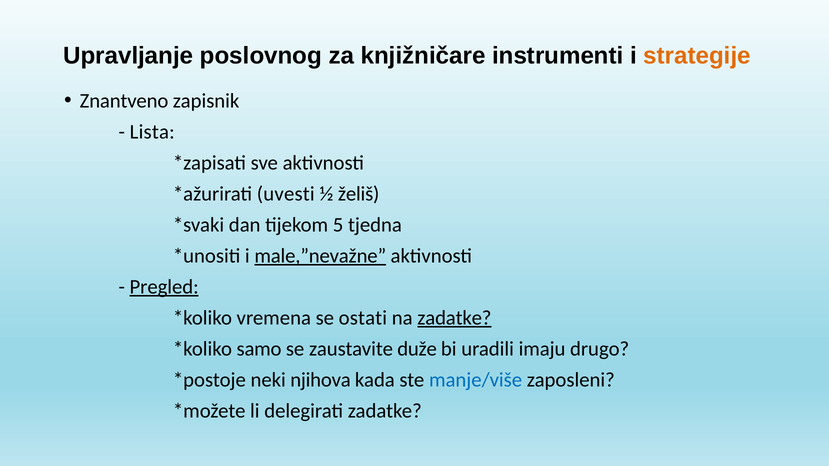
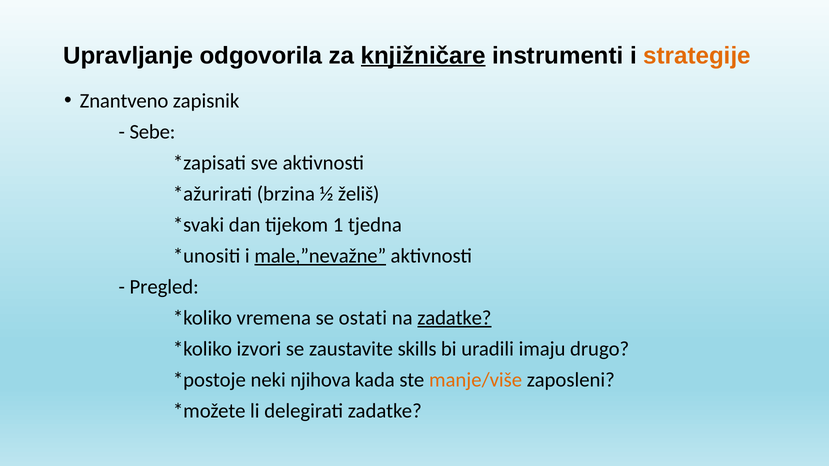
poslovnog: poslovnog -> odgovorila (261, 56)
knjižničare underline: none -> present (423, 56)
Lista: Lista -> Sebe (152, 132)
uvesti: uvesti -> brzina (286, 194)
5: 5 -> 1 (338, 225)
Pregled underline: present -> none (164, 287)
samo: samo -> izvori (259, 349)
duže: duže -> skills (417, 349)
manje/više colour: blue -> orange (476, 380)
